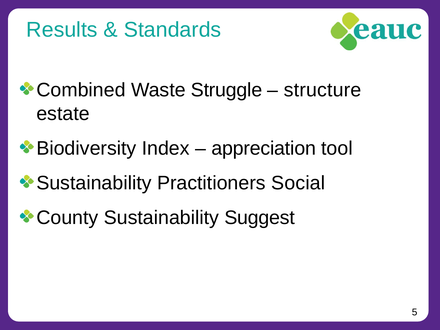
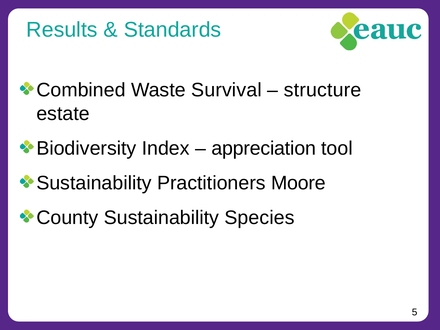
Struggle: Struggle -> Survival (226, 90)
Social: Social -> Moore (298, 183)
Suggest: Suggest -> Species (260, 218)
